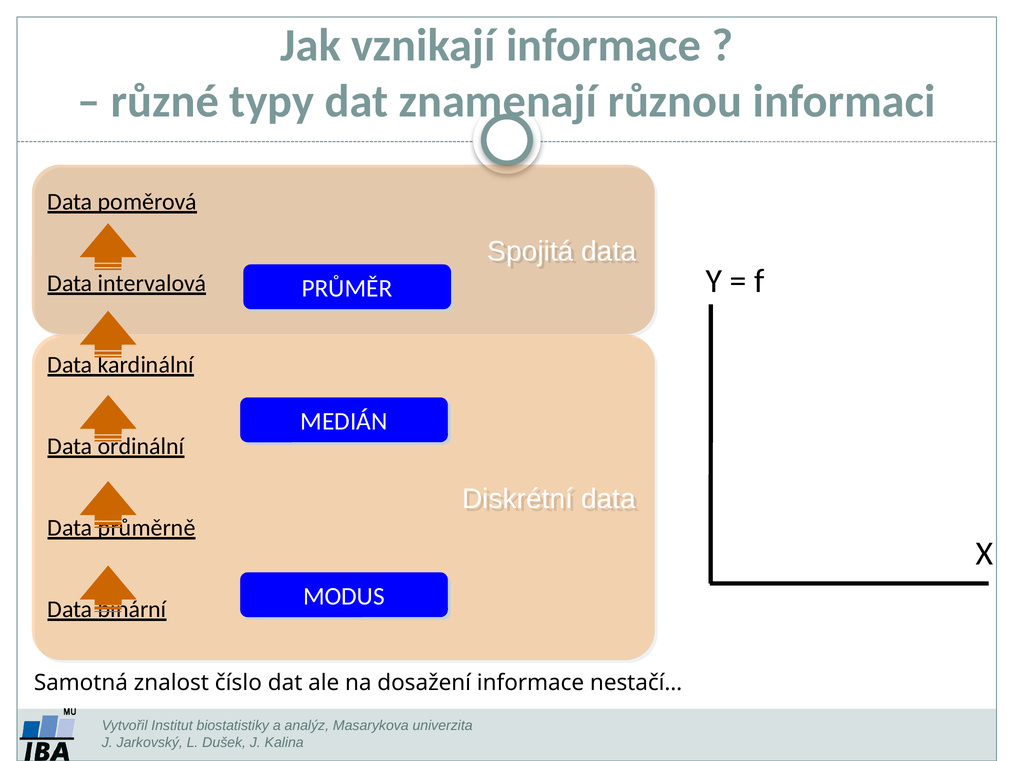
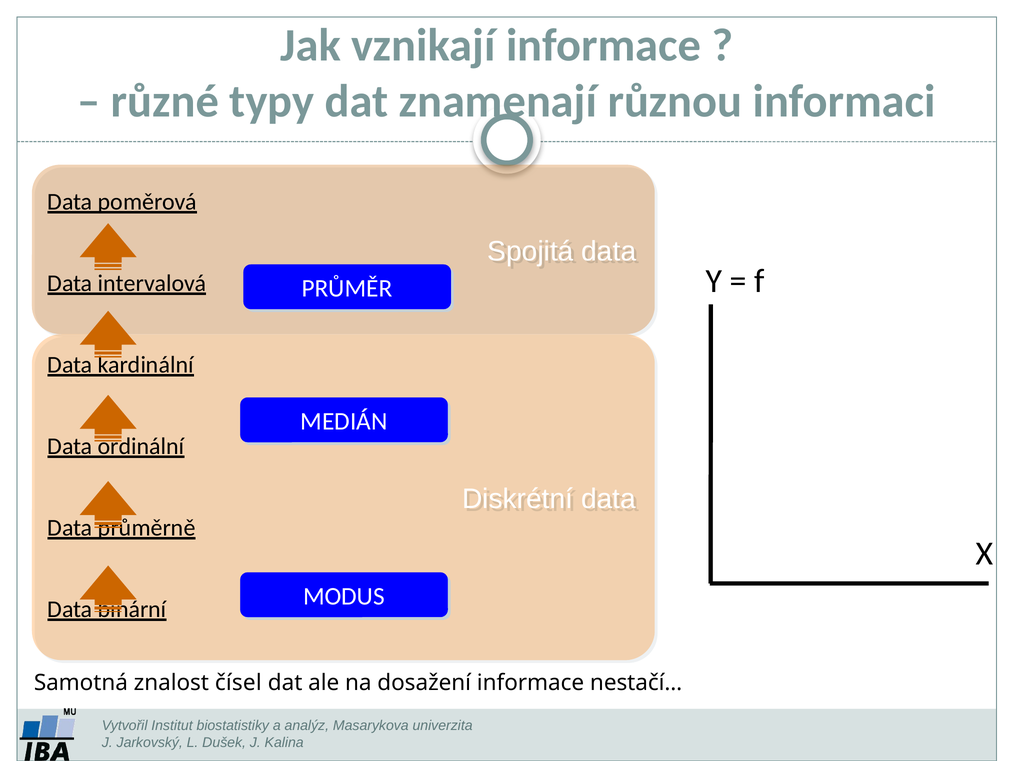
číslo: číslo -> čísel (238, 682)
